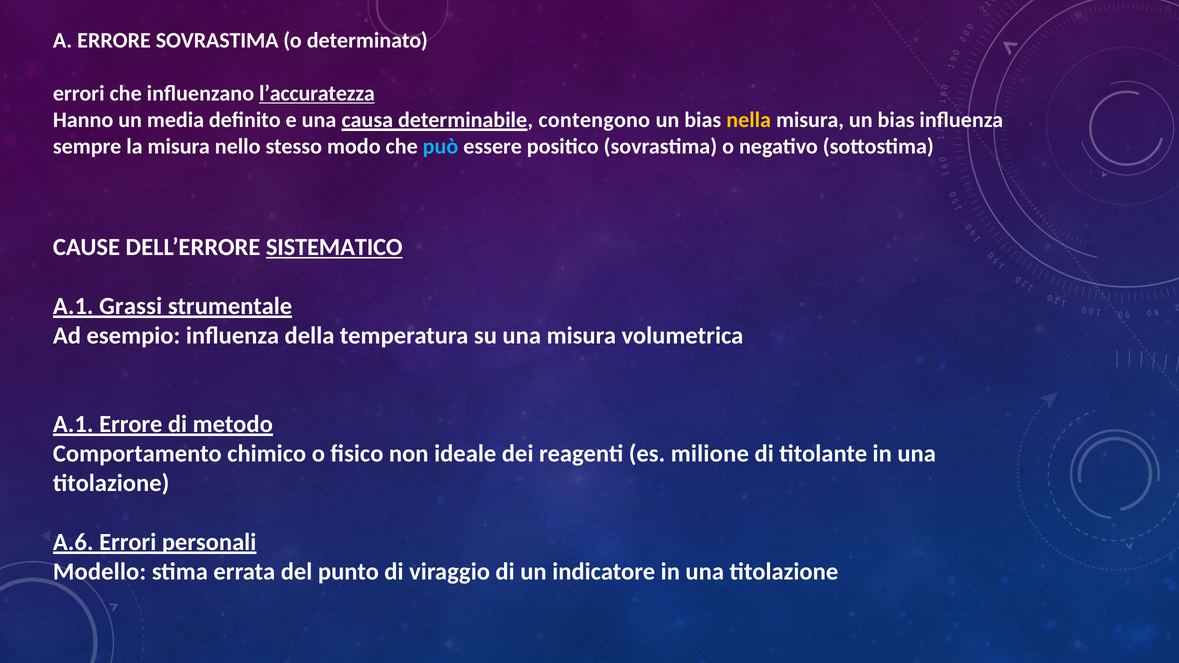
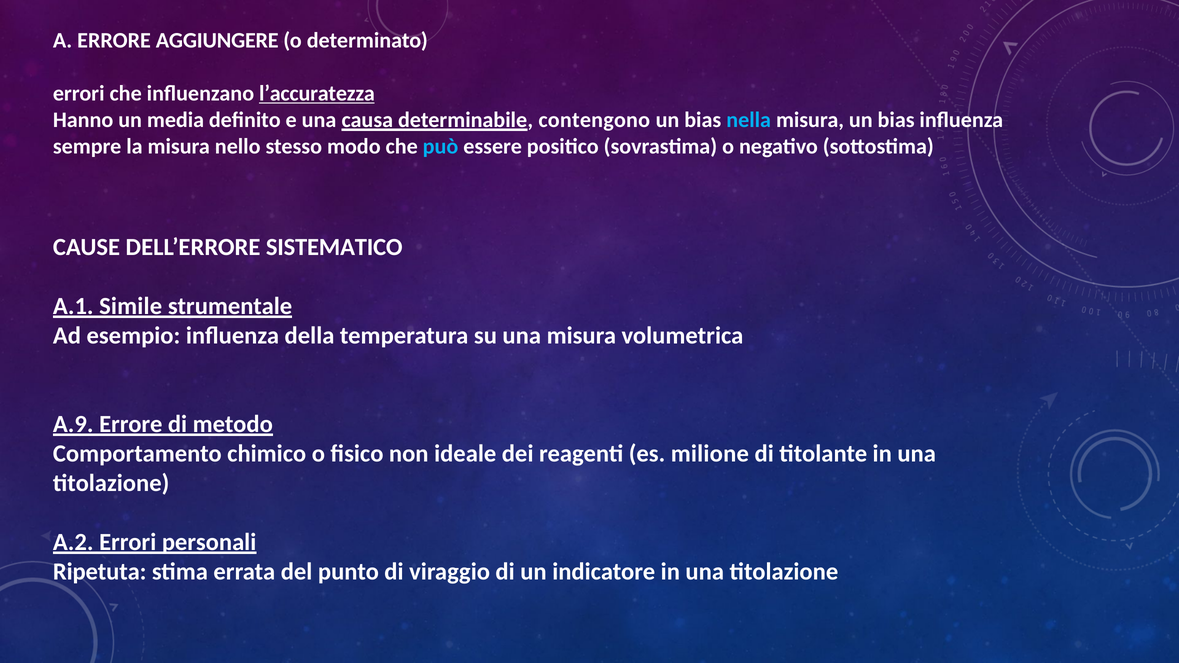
ERRORE SOVRASTIMA: SOVRASTIMA -> AGGIUNGERE (217, 41)
nella colour: yellow -> light blue (749, 120)
SISTEMATICO underline: present -> none (334, 247)
Grassi: Grassi -> Simile (131, 306)
A.1: A.1 -> A.9 (73, 424)
A.6: A.6 -> A.2 (73, 542)
Modello: Modello -> Ripetuta (100, 572)
